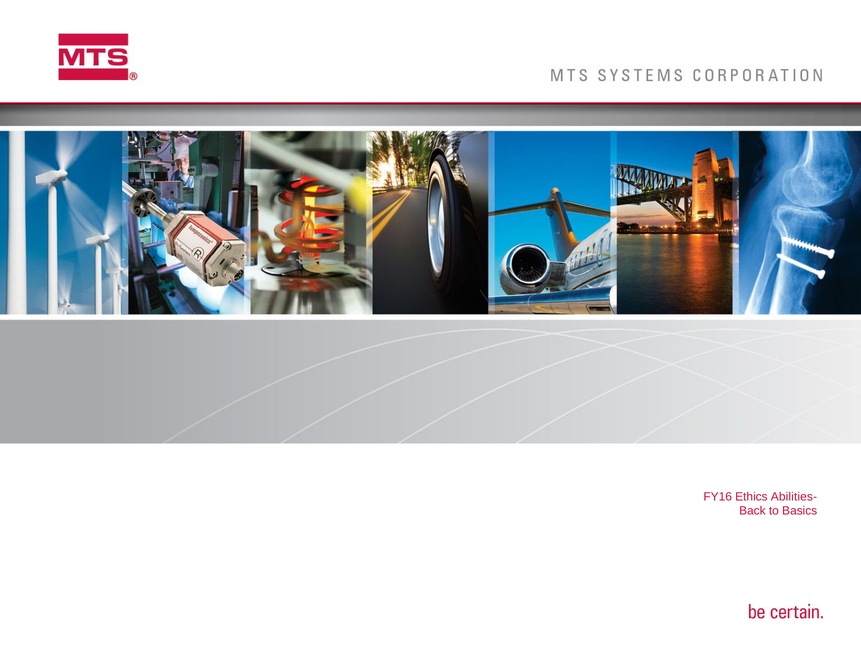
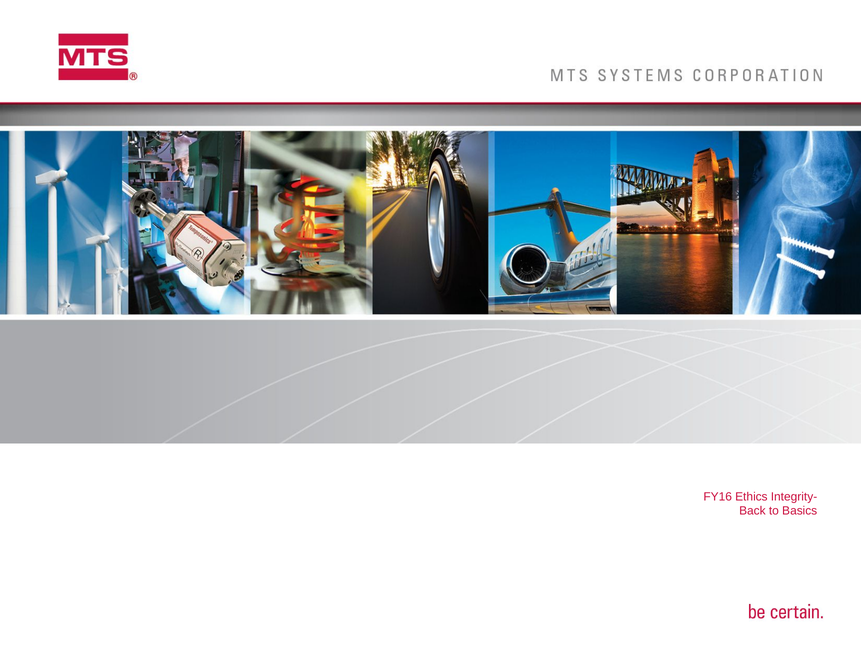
Abilities-: Abilities- -> Integrity- (794, 496)
